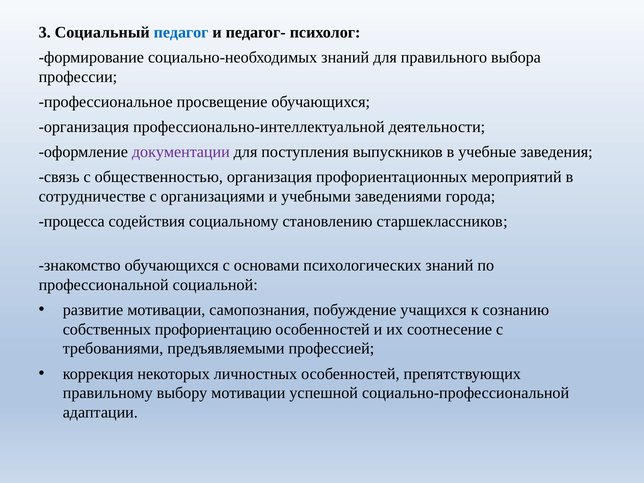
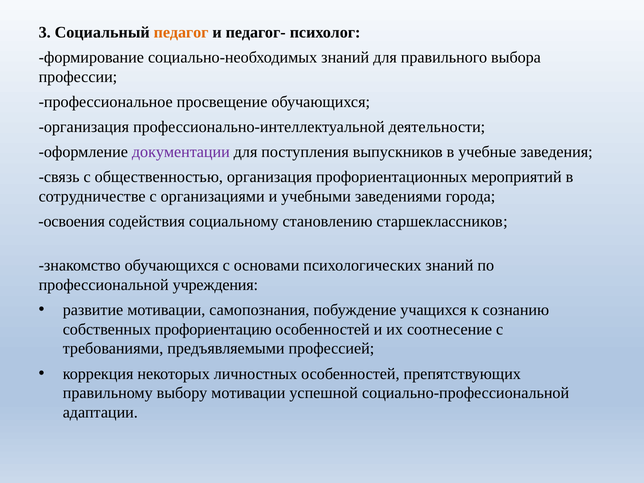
педагог colour: blue -> orange (181, 32)
процесса: процесса -> освоения (72, 221)
социальной: социальной -> учреждения (215, 285)
